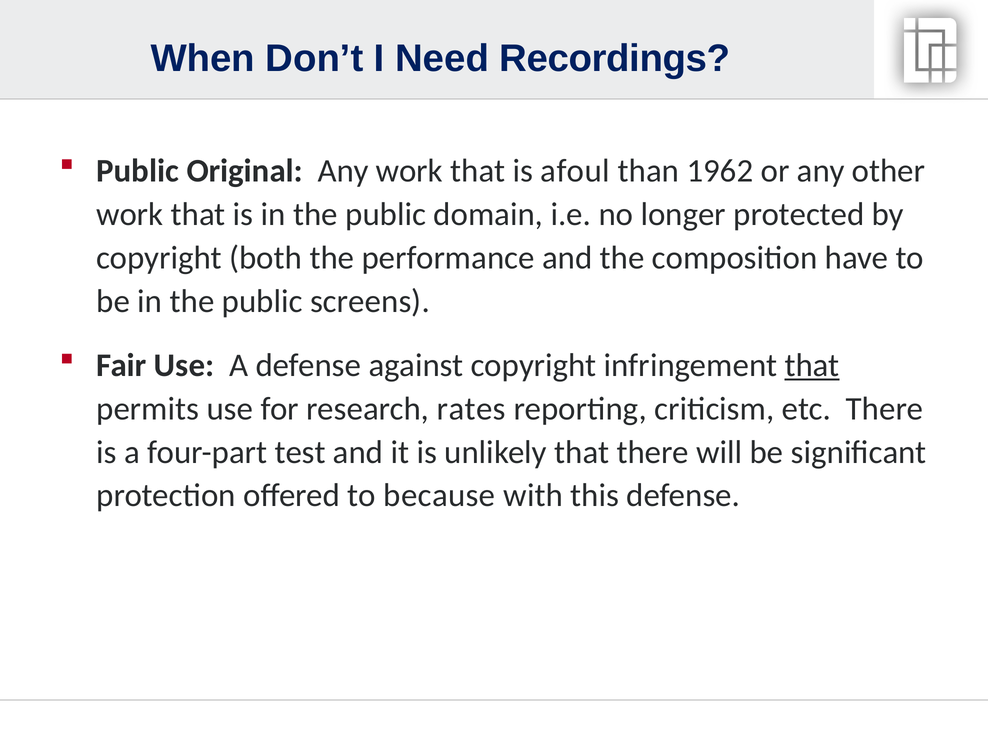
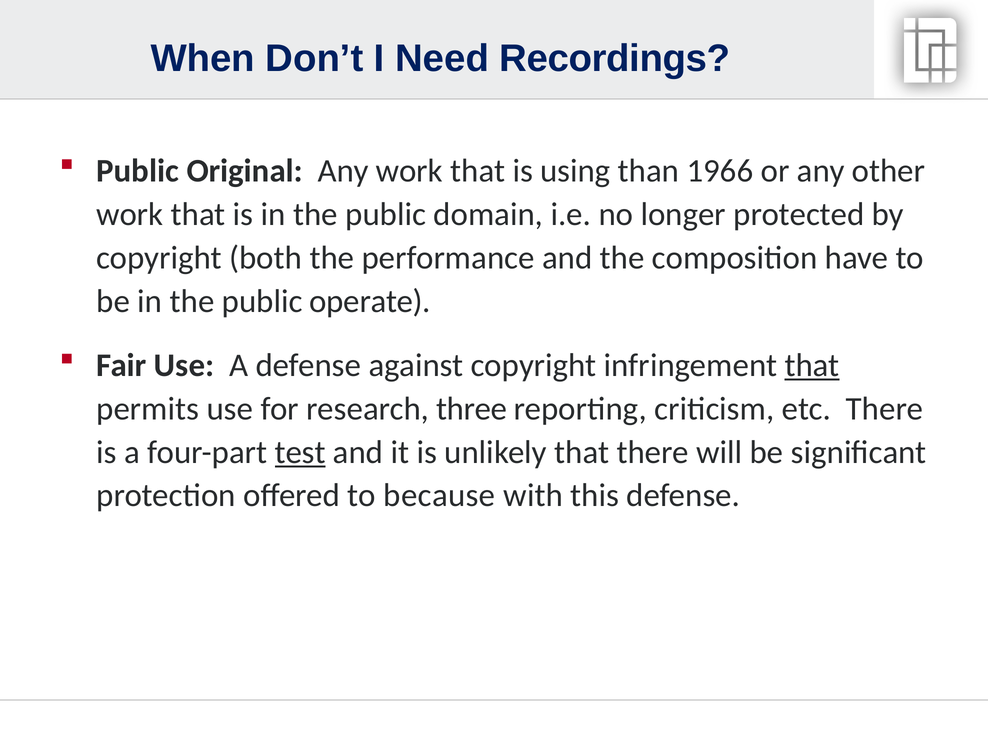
afoul: afoul -> using (575, 171)
1962: 1962 -> 1966 (720, 171)
screens: screens -> operate (370, 301)
rates: rates -> three (472, 409)
test underline: none -> present (300, 452)
